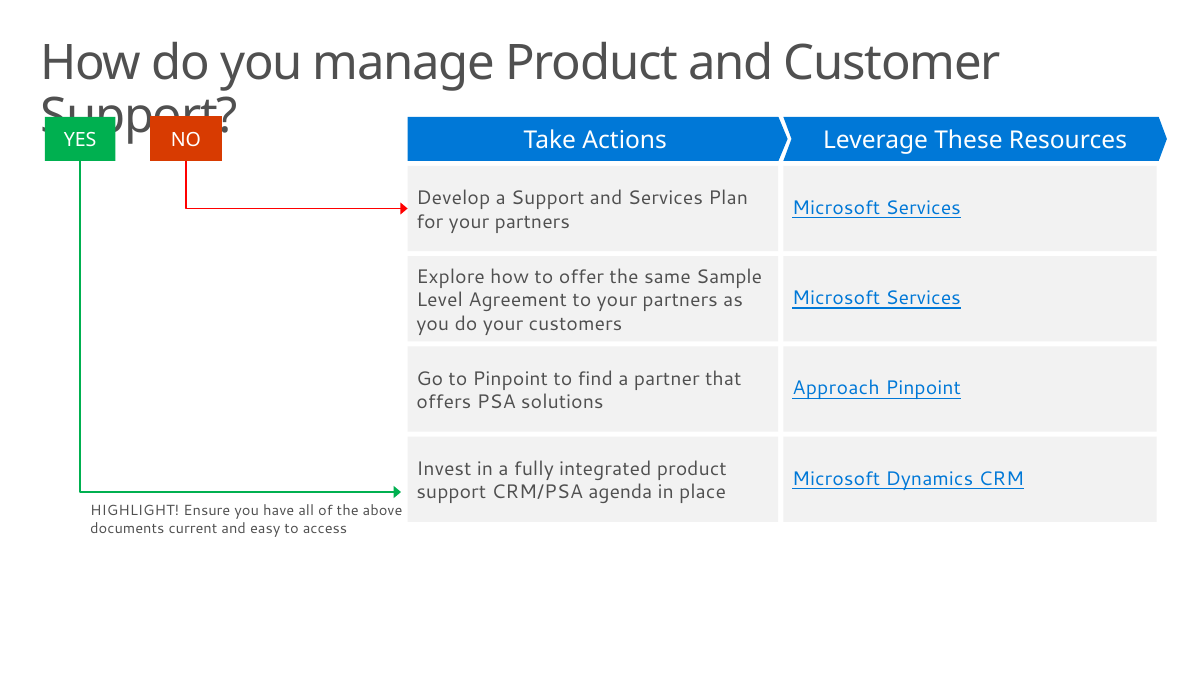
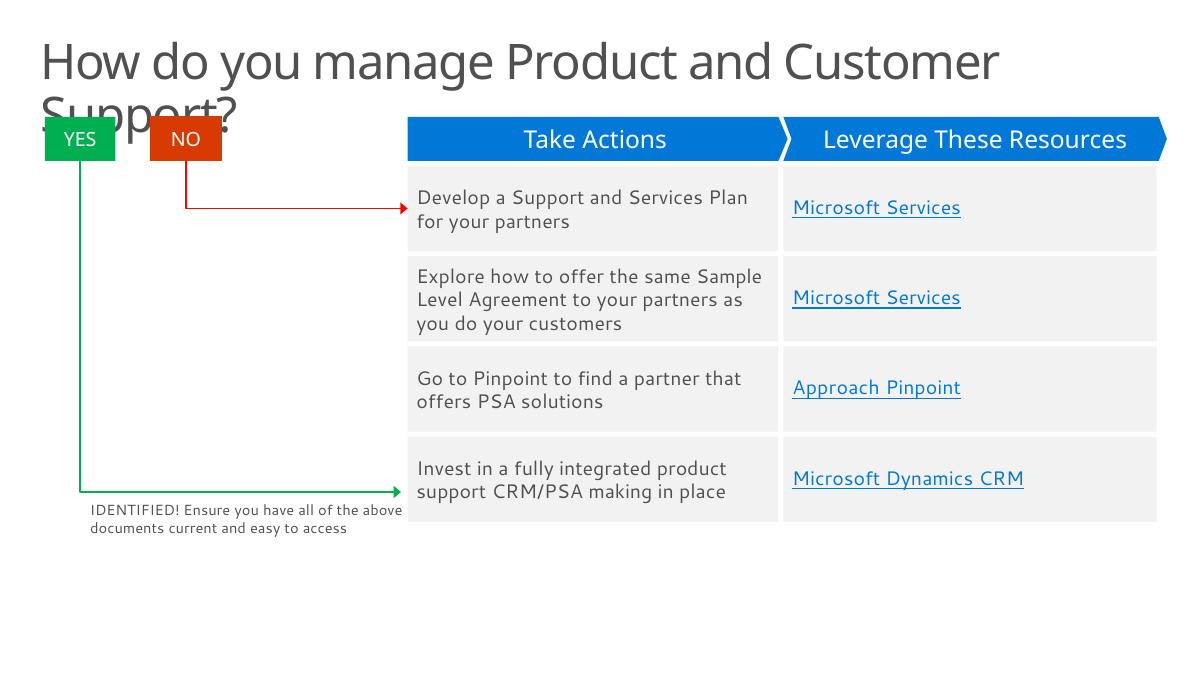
agenda: agenda -> making (620, 492)
HIGHLIGHT: HIGHLIGHT -> IDENTIFIED (135, 510)
